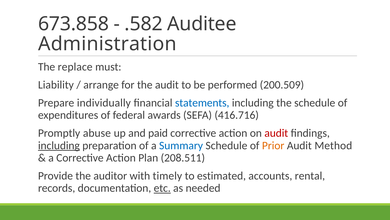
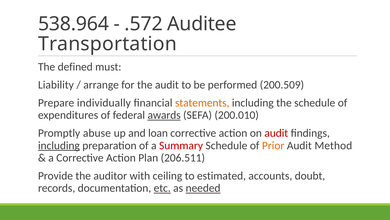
673.858: 673.858 -> 538.964 (74, 24)
.582: .582 -> .572 (144, 24)
Administration: Administration -> Transportation (107, 44)
replace: replace -> defined (75, 67)
statements colour: blue -> orange (202, 103)
awards underline: none -> present (164, 115)
416.716: 416.716 -> 200.010 (237, 115)
paid: paid -> loan (158, 133)
Summary colour: blue -> red (181, 145)
208.511: 208.511 -> 206.511 (183, 157)
timely: timely -> ceiling (167, 175)
rental: rental -> doubt (310, 175)
needed underline: none -> present (203, 188)
